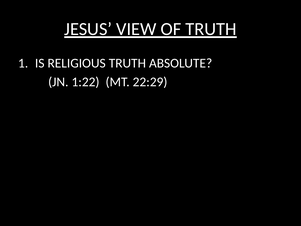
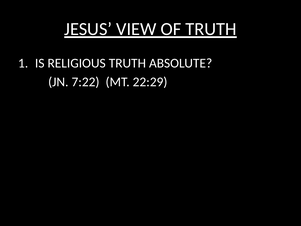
1:22: 1:22 -> 7:22 (86, 82)
